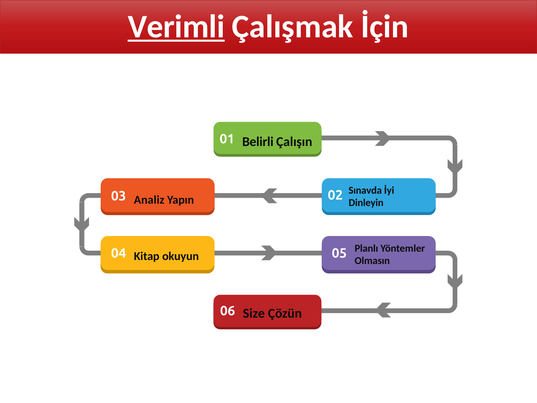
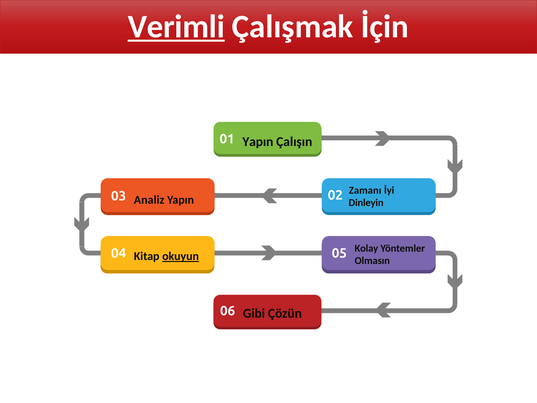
01 Belirli: Belirli -> Yapın (258, 142)
Sınavda: Sınavda -> Zamanı (365, 190)
okuyun underline: none -> present (181, 256)
Planlı: Planlı -> Kolay (366, 248)
Size: Size -> Gibi (254, 313)
